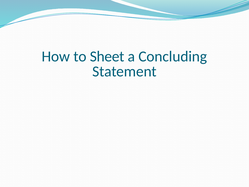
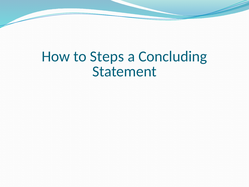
Sheet: Sheet -> Steps (107, 56)
